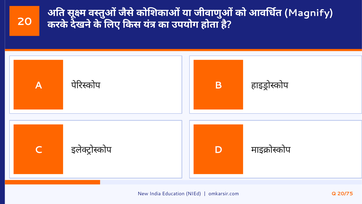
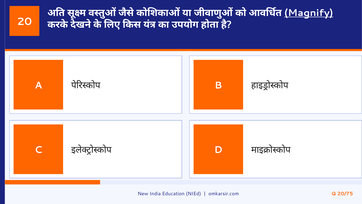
Magnify underline: none -> present (309, 13)
